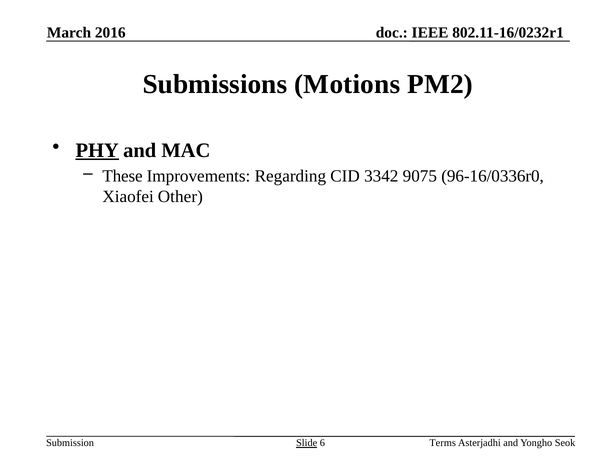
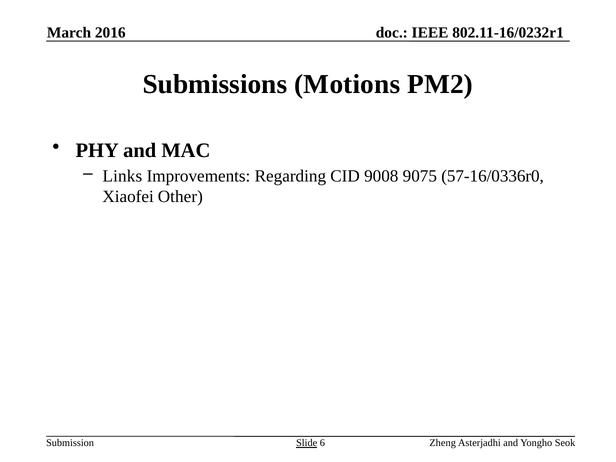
PHY underline: present -> none (97, 150)
These: These -> Links (122, 176)
3342: 3342 -> 9008 (381, 176)
96-16/0336r0: 96-16/0336r0 -> 57-16/0336r0 (493, 176)
Terms: Terms -> Zheng (443, 443)
